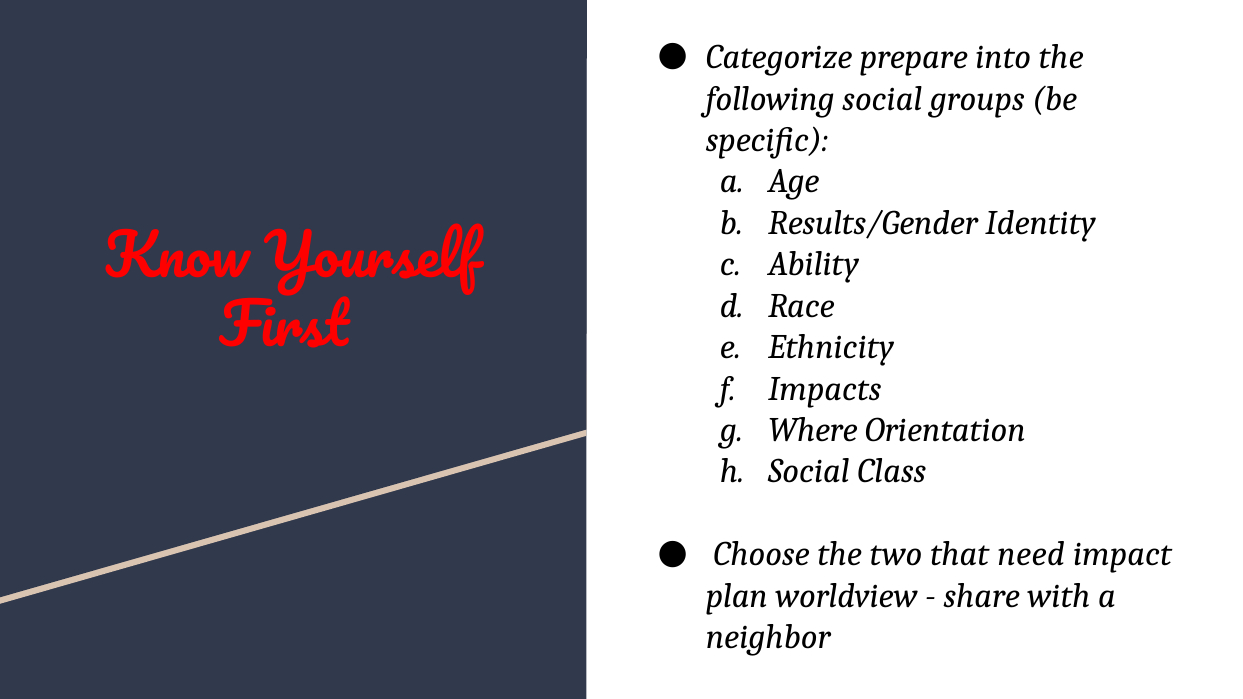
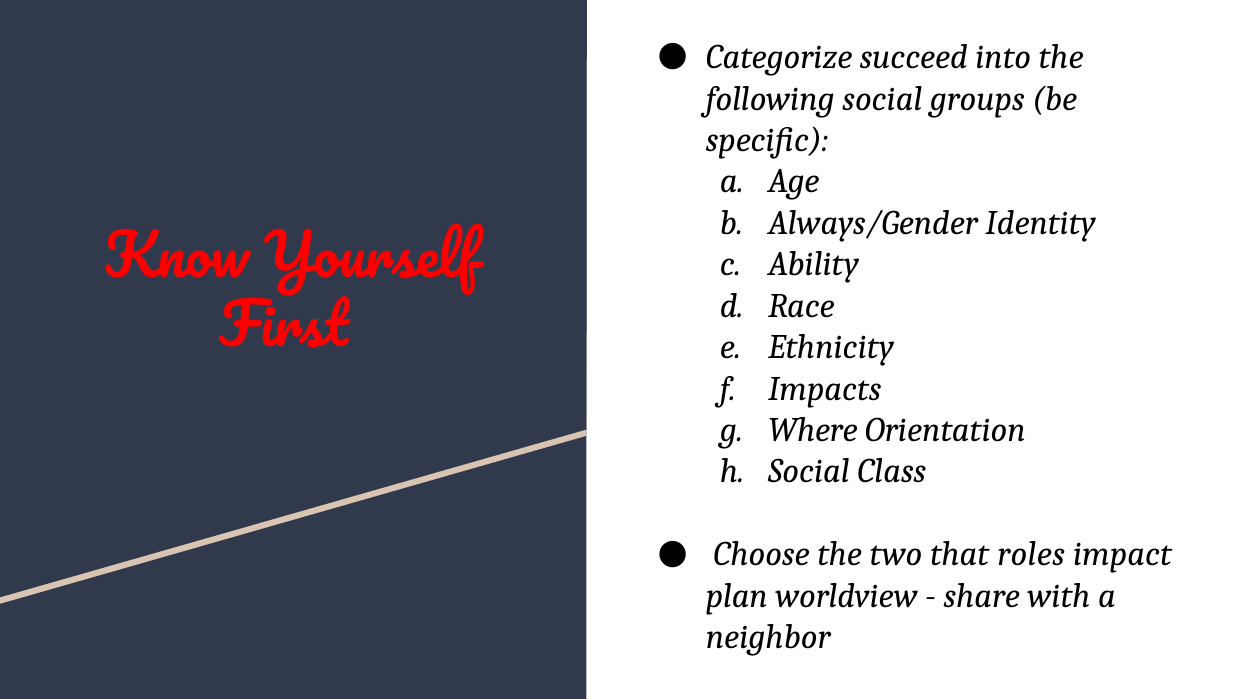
prepare: prepare -> succeed (914, 57)
Results/Gender: Results/Gender -> Always/Gender (873, 223)
need: need -> roles (1031, 555)
